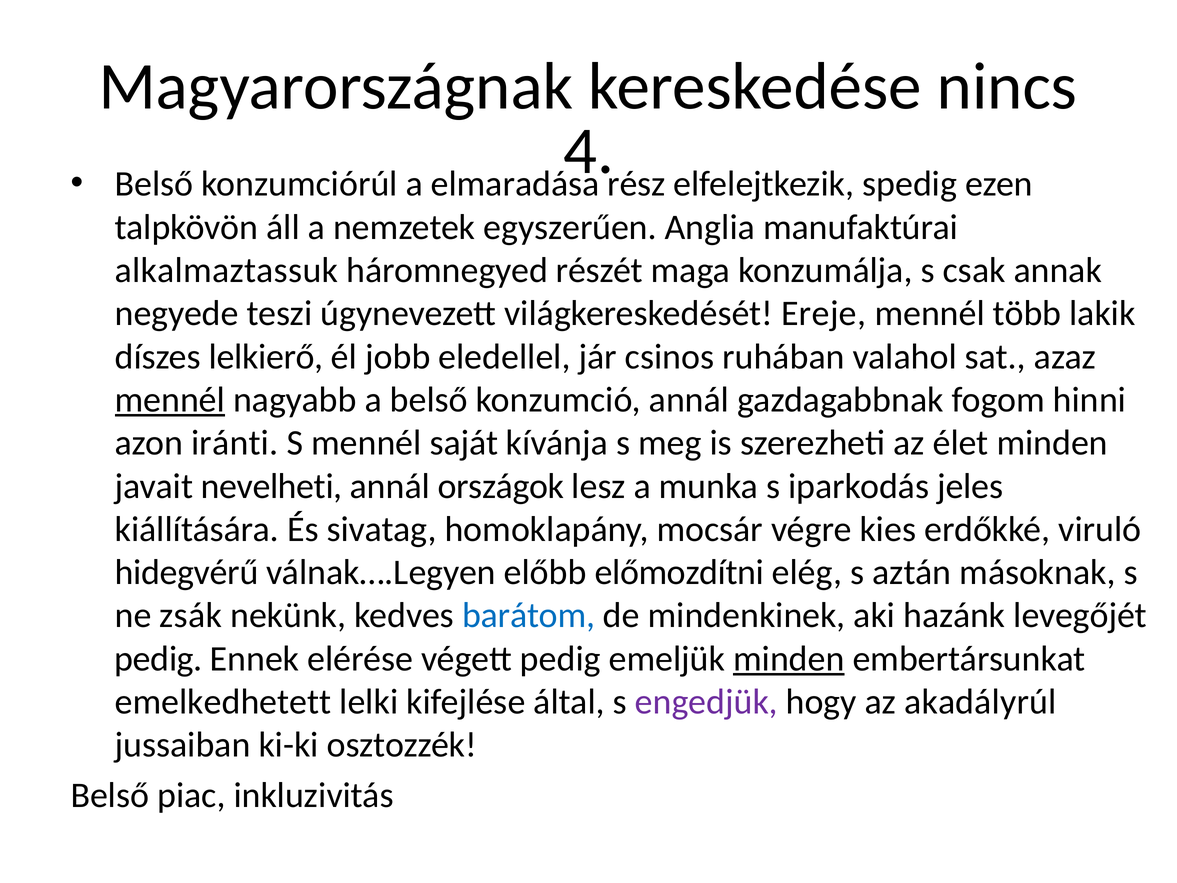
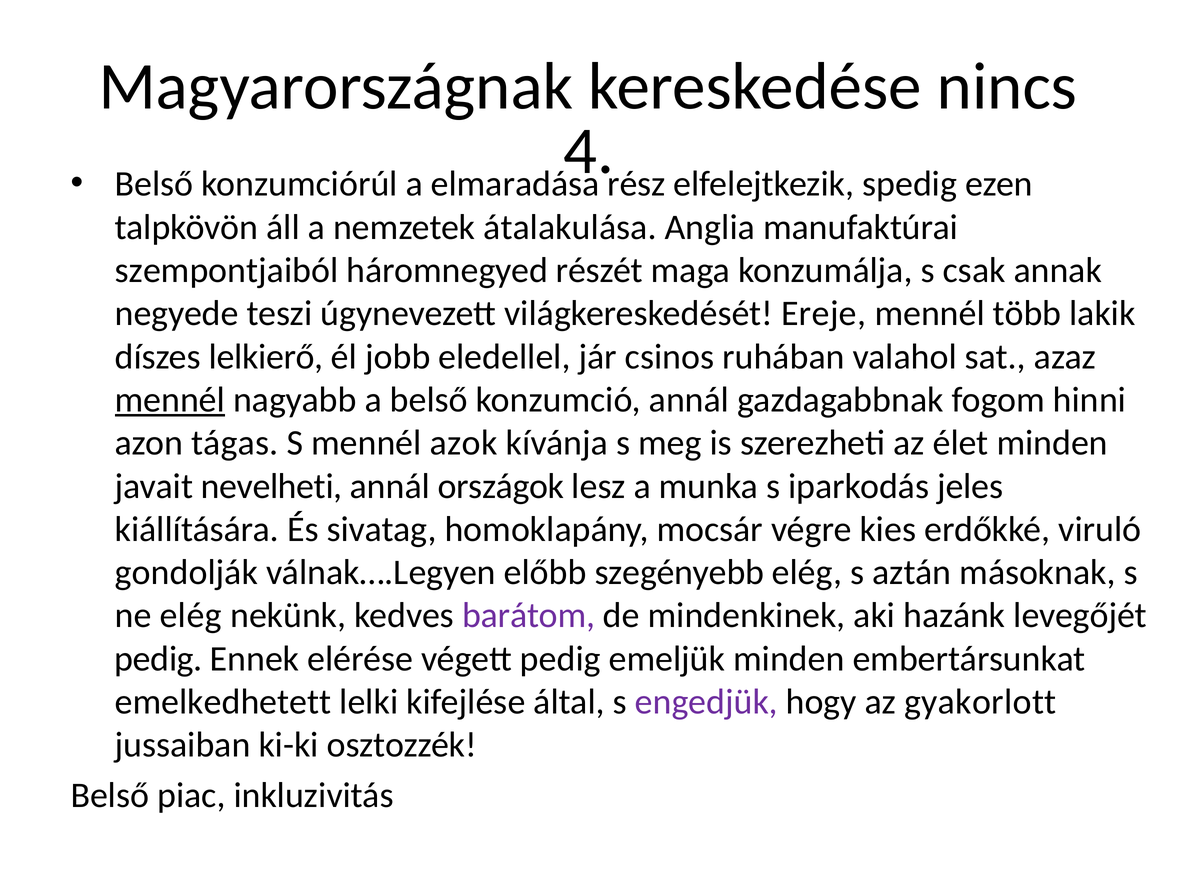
egyszerűen: egyszerűen -> átalakulása (570, 227)
alkalmaztassuk: alkalmaztassuk -> szempontjaiból (227, 270)
iránti: iránti -> tágas (235, 443)
saját: saját -> azok (464, 443)
hidegvérű: hidegvérű -> gondolják (186, 572)
előmozdítni: előmozdítni -> szegényebb (679, 572)
ne zsák: zsák -> elég (191, 615)
barátom colour: blue -> purple (529, 615)
minden underline: present -> none (789, 659)
akadályrúl: akadályrúl -> gyakorlott (980, 702)
